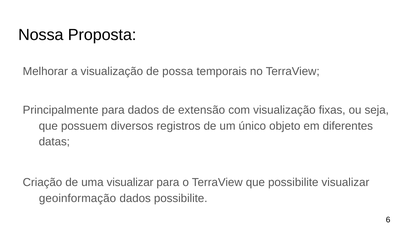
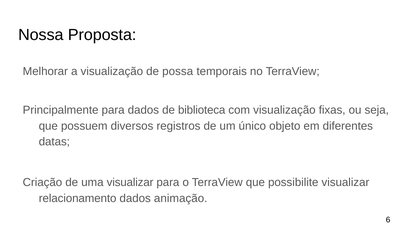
extensão: extensão -> biblioteca (202, 110)
geoinformação: geoinformação -> relacionamento (78, 198)
dados possibilite: possibilite -> animação (181, 198)
